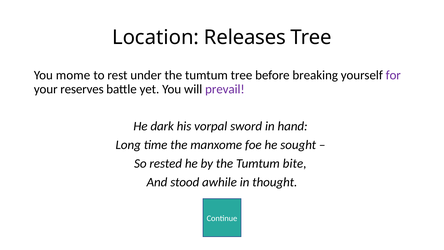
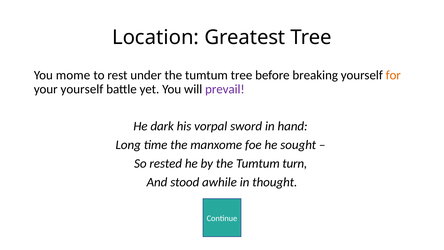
Releases: Releases -> Greatest (245, 37)
for colour: purple -> orange (393, 75)
your reserves: reserves -> yourself (82, 89)
bite: bite -> turn (295, 163)
